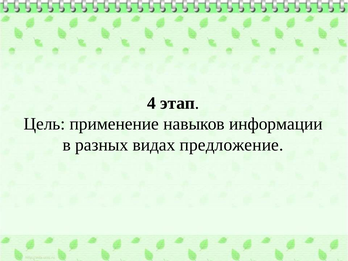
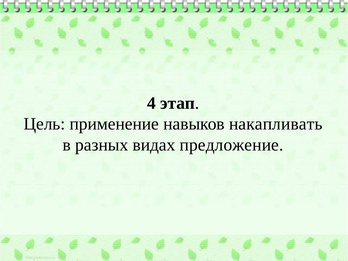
информации: информации -> накапливать (276, 124)
